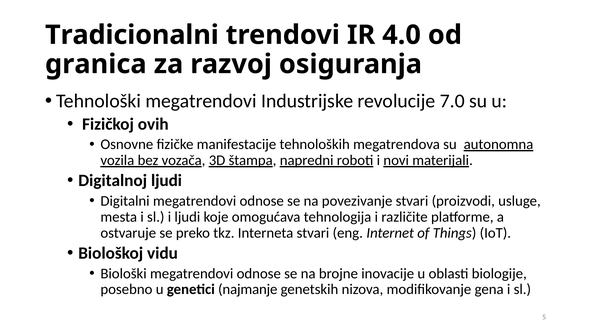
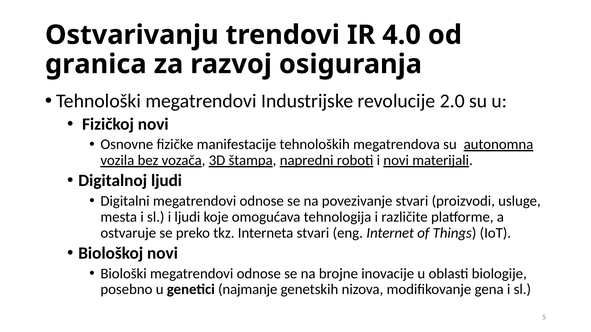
Tradicionalni: Tradicionalni -> Ostvarivanju (132, 35)
7.0: 7.0 -> 2.0 (452, 101)
Fizičkoj ovih: ovih -> novi (153, 124)
Biološkoj vidu: vidu -> novi (162, 253)
